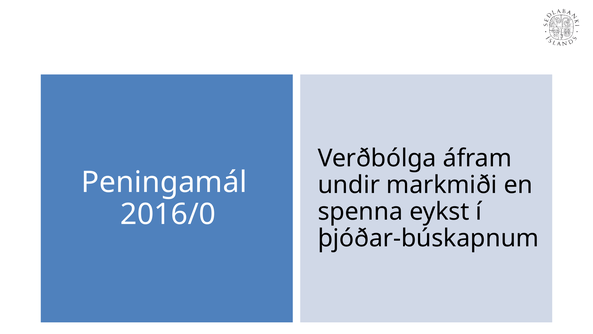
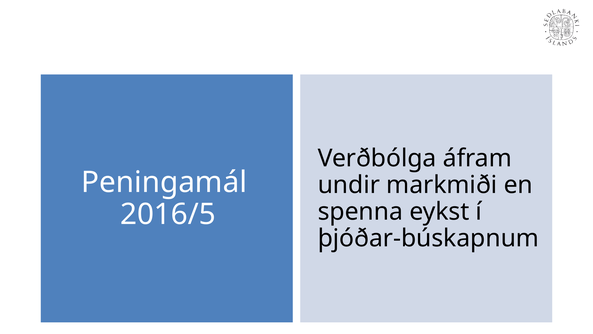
2016/0: 2016/0 -> 2016/5 (168, 214)
